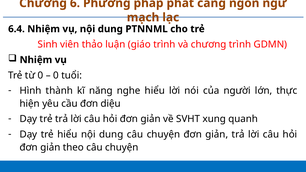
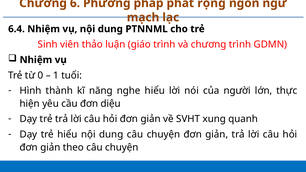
càng: càng -> rộng (211, 3)
0: 0 -> 1 (56, 75)
